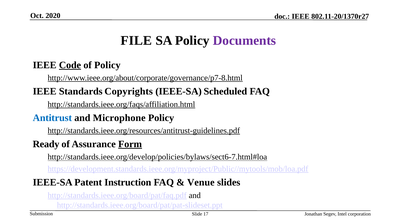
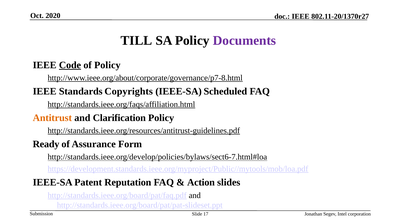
FILE: FILE -> TILL (136, 41)
Antitrust colour: blue -> orange (52, 118)
Microphone: Microphone -> Clarification (119, 118)
Form underline: present -> none (130, 144)
Instruction: Instruction -> Reputation (128, 183)
Venue: Venue -> Action (201, 183)
